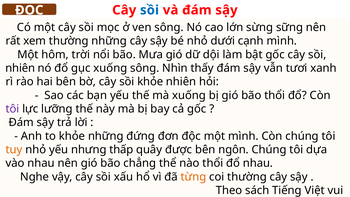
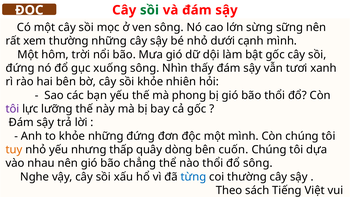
sồi colour: blue -> green (149, 10)
nhiên: nhiên -> đứng (20, 68)
mà xuống: xuống -> phong (189, 95)
được: được -> dòng (179, 150)
ngôn: ngôn -> cuốn (233, 150)
đổ nhau: nhau -> sông (258, 163)
từng colour: orange -> blue (193, 177)
